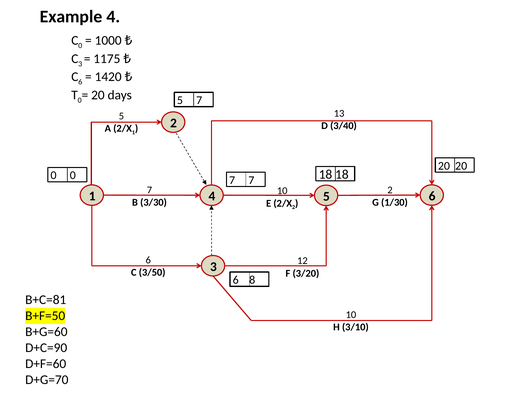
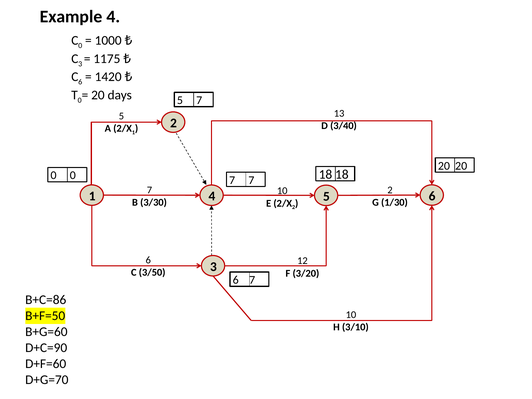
6 8: 8 -> 7 (252, 280)
B+C=81: B+C=81 -> B+C=86 (46, 300)
